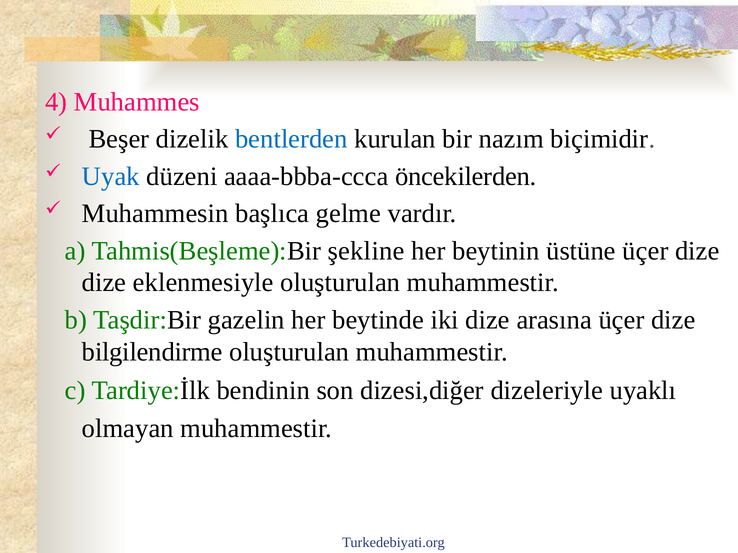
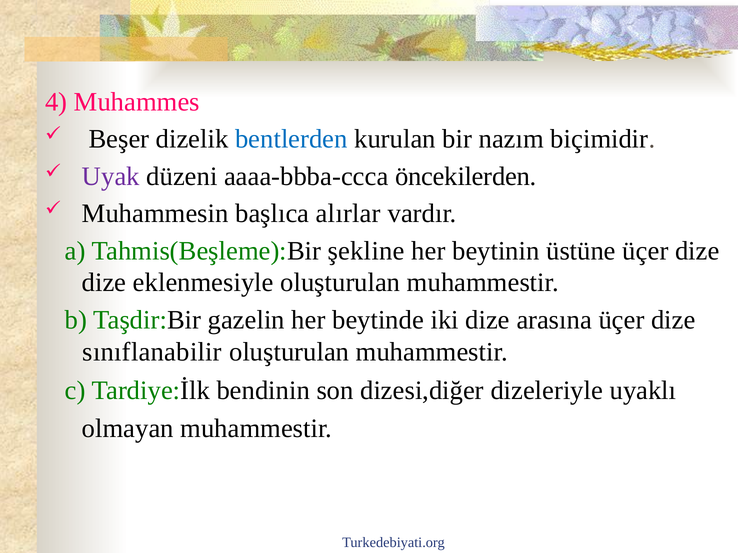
Uyak colour: blue -> purple (111, 176)
gelme: gelme -> alırlar (348, 214)
bilgilendirme: bilgilendirme -> sınıflanabilir (152, 352)
